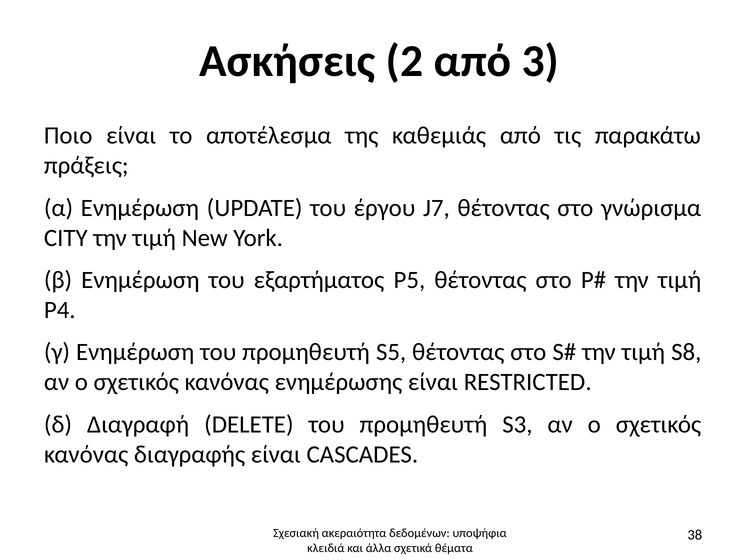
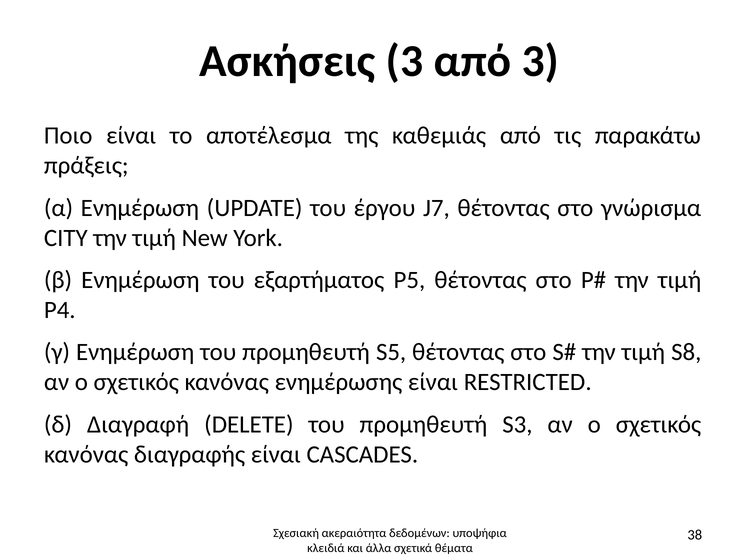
Ασκήσεις 2: 2 -> 3 (404, 61)
